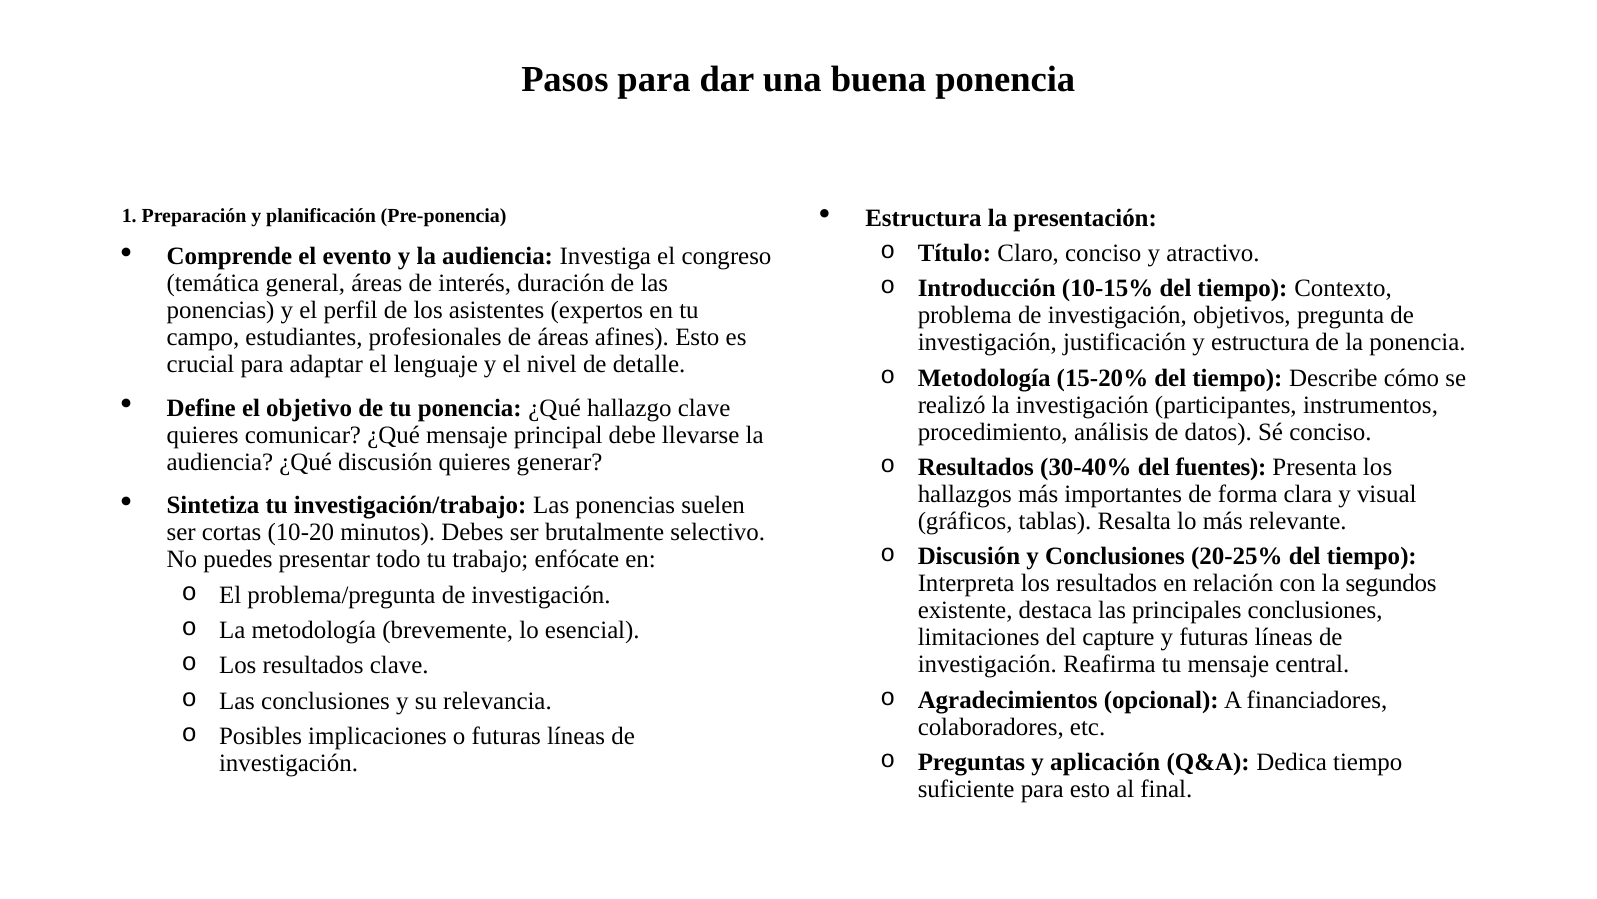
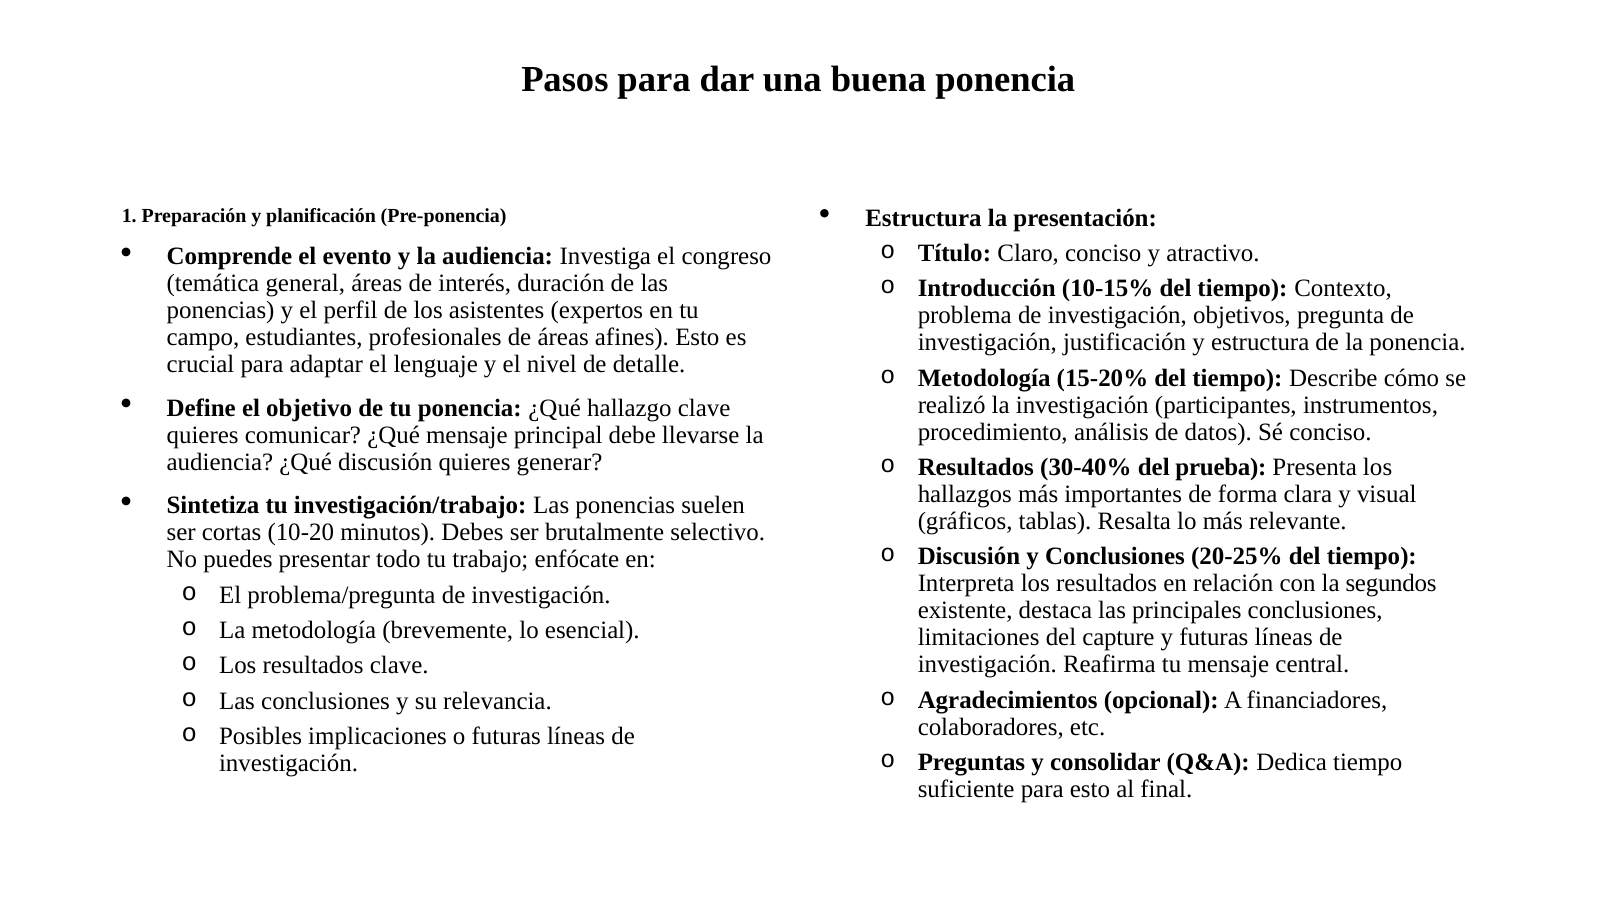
fuentes: fuentes -> prueba (1221, 467)
aplicación: aplicación -> consolidar (1105, 762)
